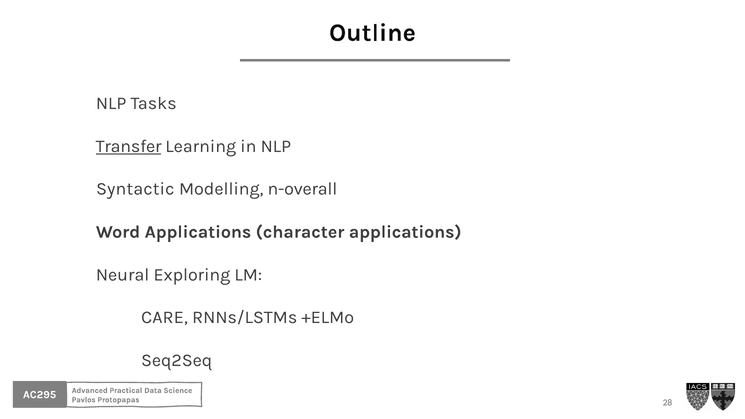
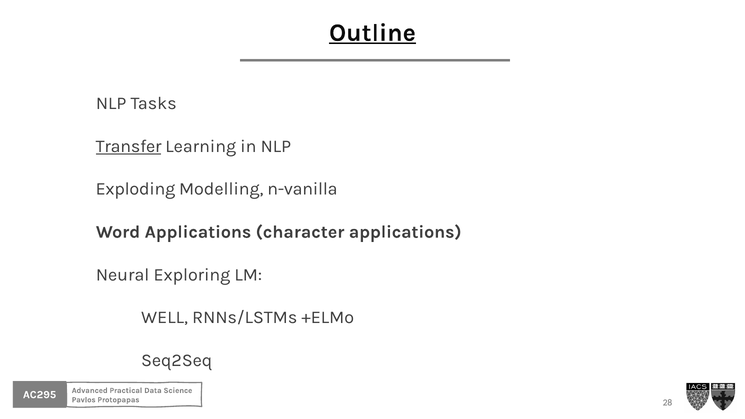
Outline underline: none -> present (372, 33)
Syntactic: Syntactic -> Exploding (135, 189)
n-overall: n-overall -> n-vanilla (302, 189)
CARE: CARE -> WELL (165, 318)
